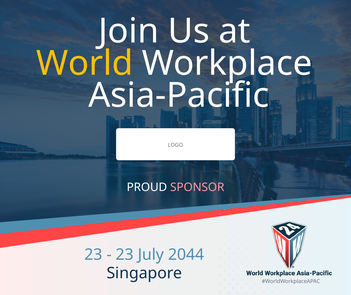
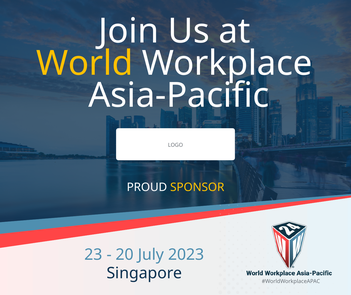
SPONSOR colour: pink -> yellow (197, 187)
23: 23 -> 20 (125, 254)
2044: 2044 -> 2023 (186, 254)
